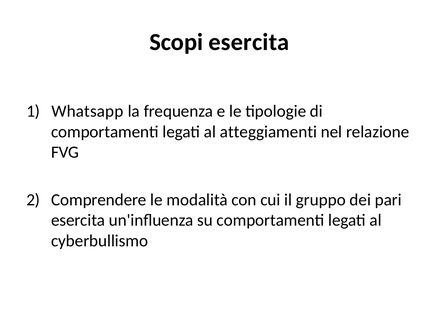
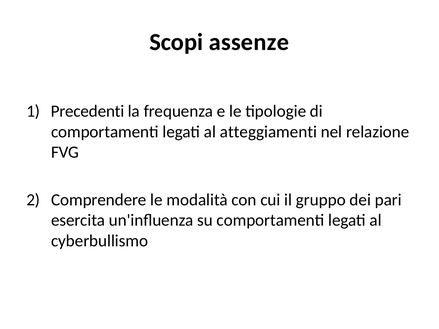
Scopi esercita: esercita -> assenze (249, 42)
Whatsapp: Whatsapp -> Precedenti (88, 111)
